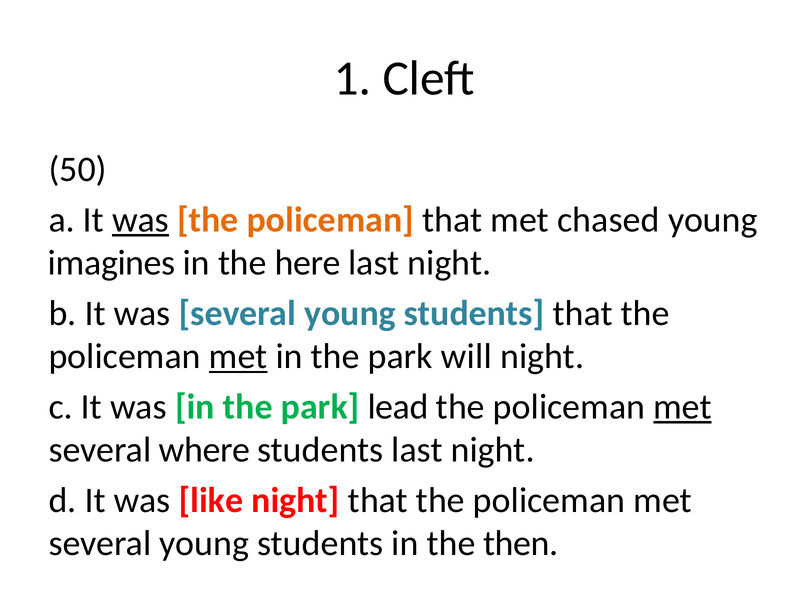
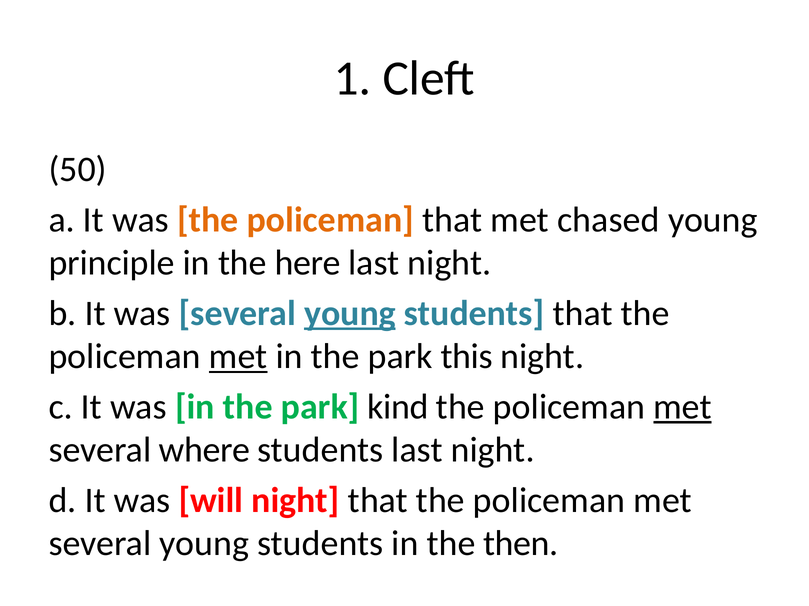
was underline: present -> none (141, 220)
imagines: imagines -> principle (112, 263)
young underline: none -> present (350, 314)
will: will -> this (467, 357)
lead: lead -> kind (398, 407)
like: like -> will (211, 501)
